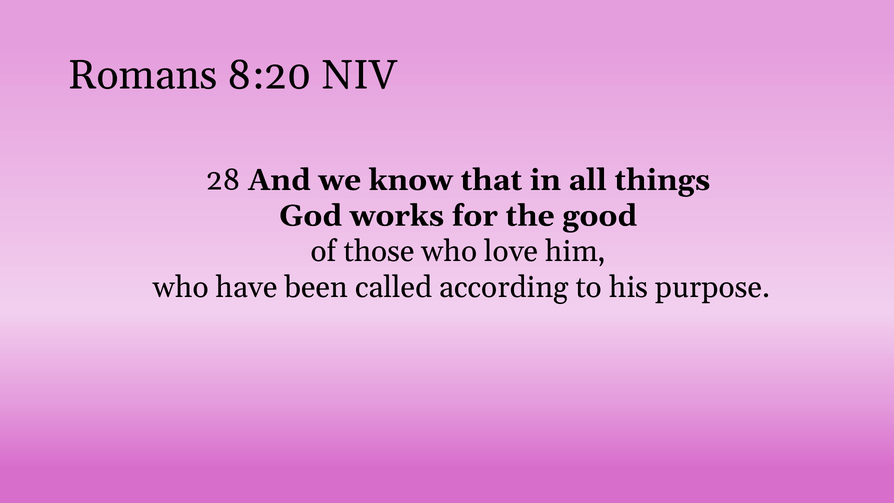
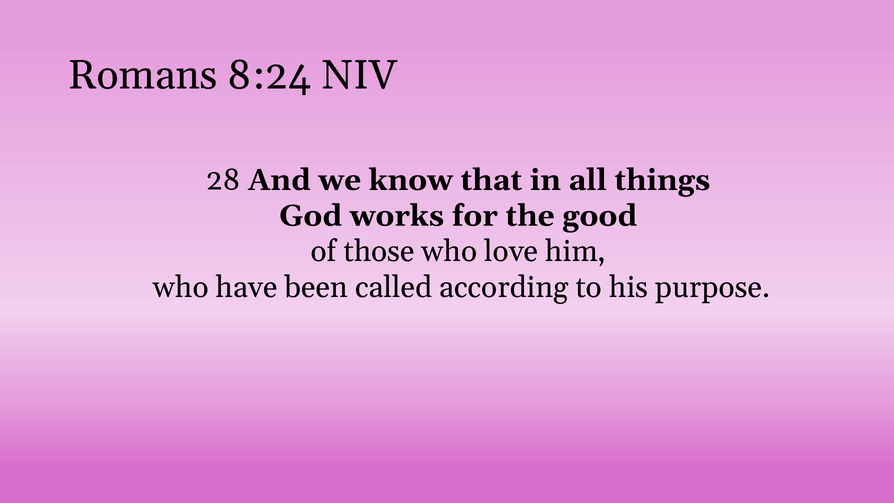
8:20: 8:20 -> 8:24 (269, 75)
